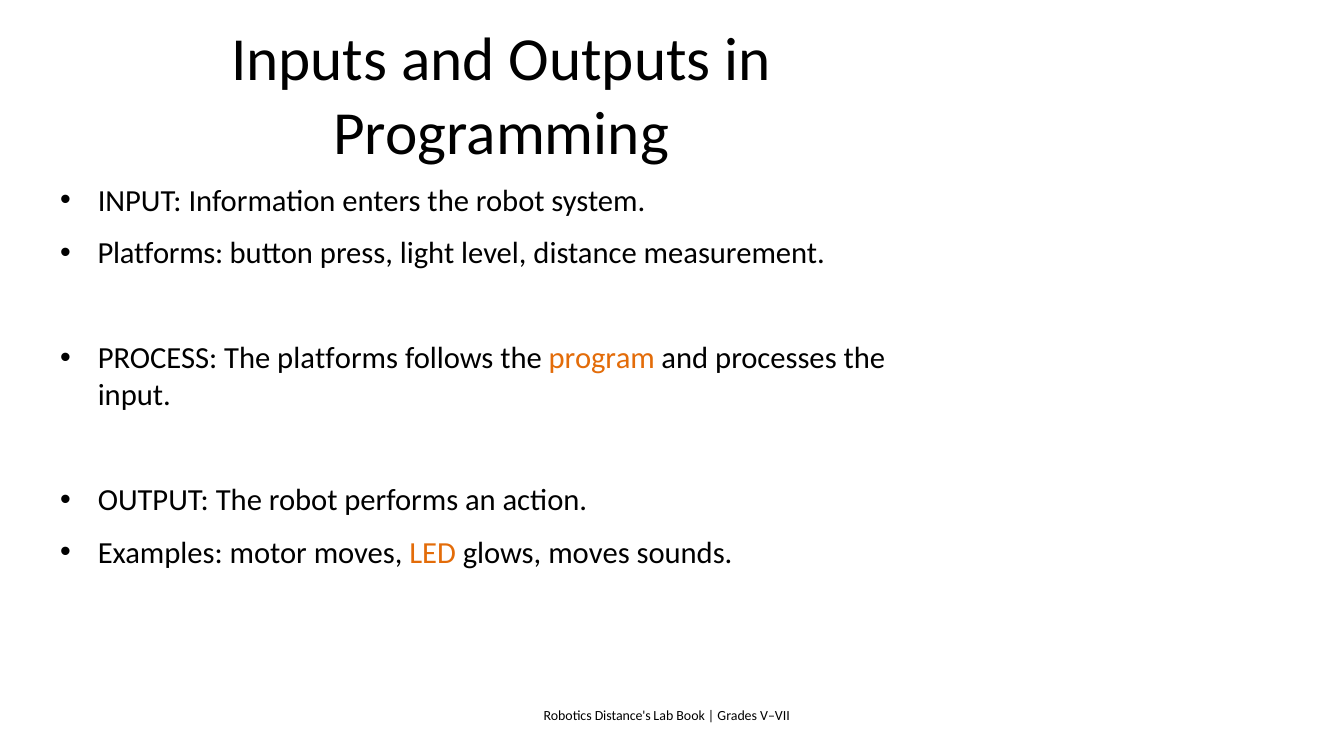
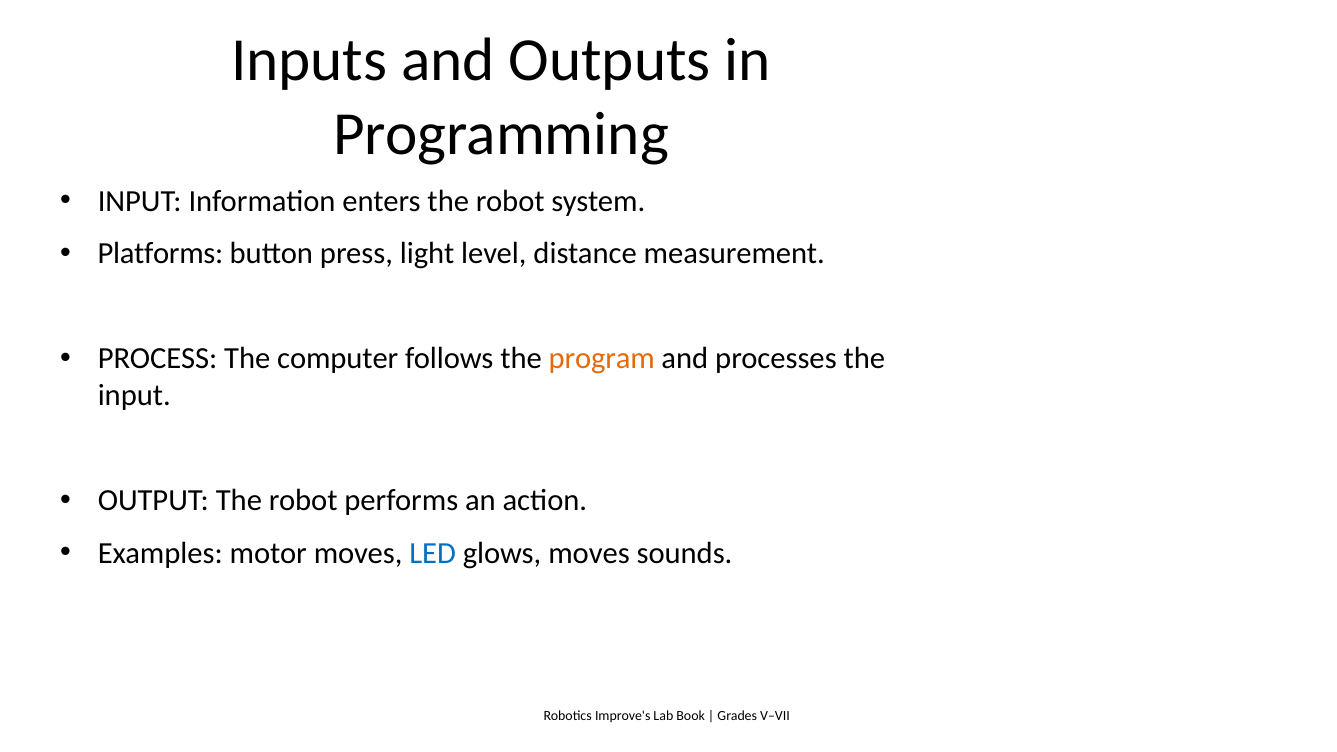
The platforms: platforms -> computer (338, 359)
LED colour: orange -> blue (433, 554)
Distance's: Distance's -> Improve's (623, 716)
